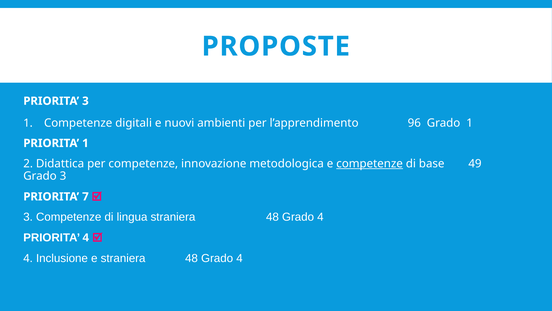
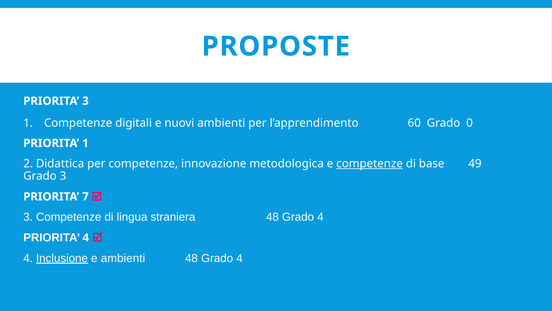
96: 96 -> 60 (414, 123)
Grado 1: 1 -> 0 (470, 123)
Inclusione underline: none -> present (62, 258)
e straniera: straniera -> ambienti (123, 258)
